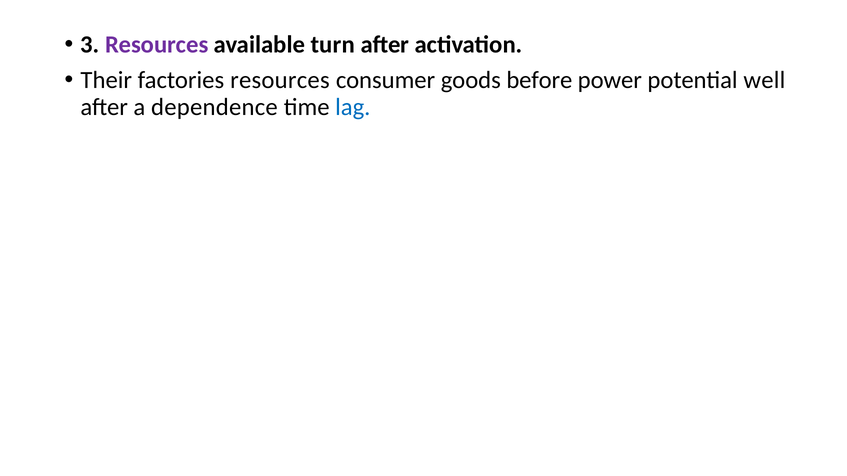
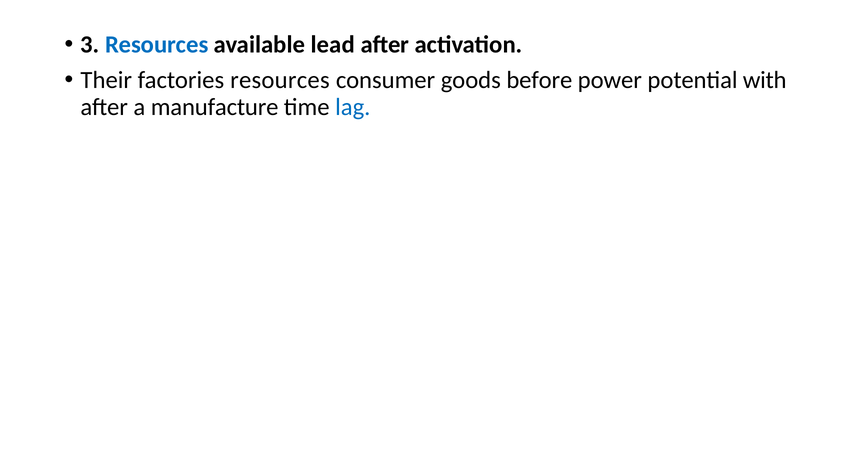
Resources colour: purple -> blue (157, 45)
turn: turn -> lead (333, 45)
well: well -> with (765, 80)
dependence: dependence -> manufacture (215, 107)
